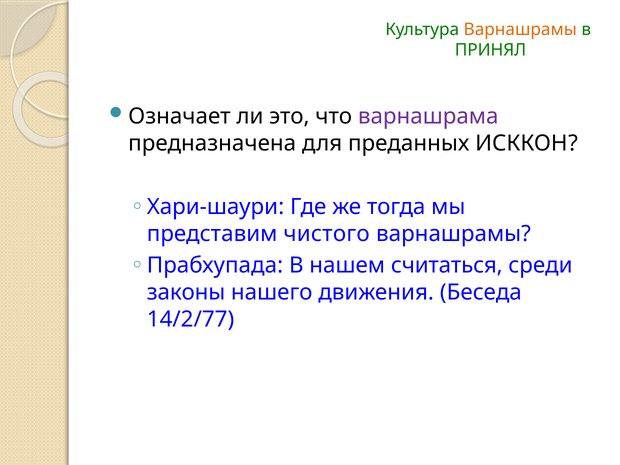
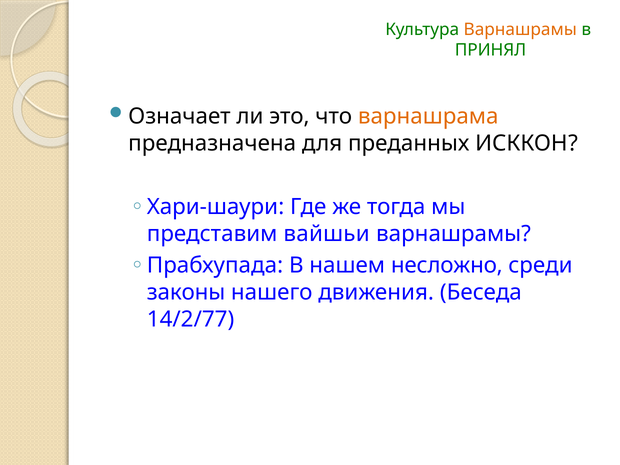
варнашрама colour: purple -> orange (428, 116)
чистого: чистого -> вайшьи (327, 234)
считаться: считаться -> несложно (447, 266)
